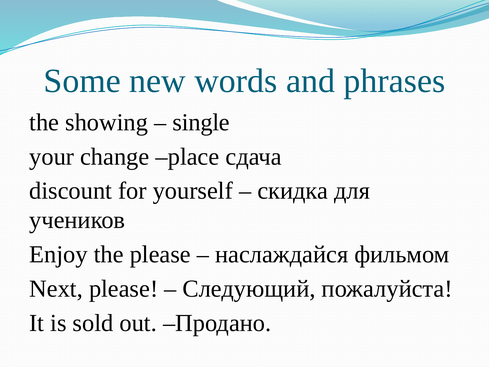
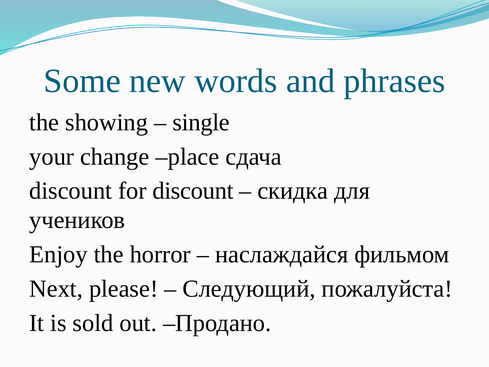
for yourself: yourself -> discount (193, 191)
the please: please -> horror (160, 254)
